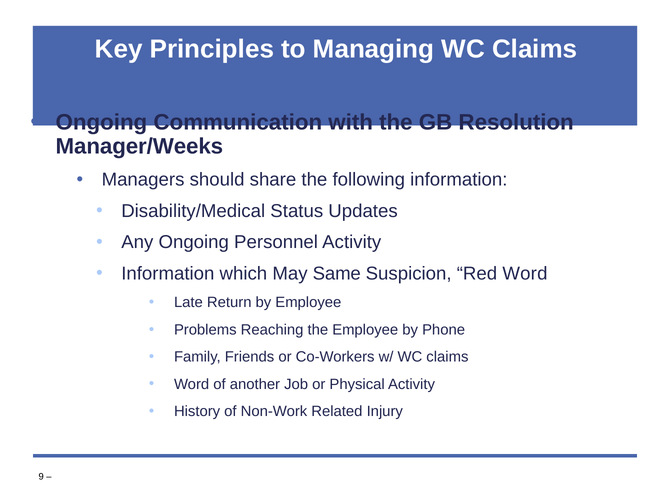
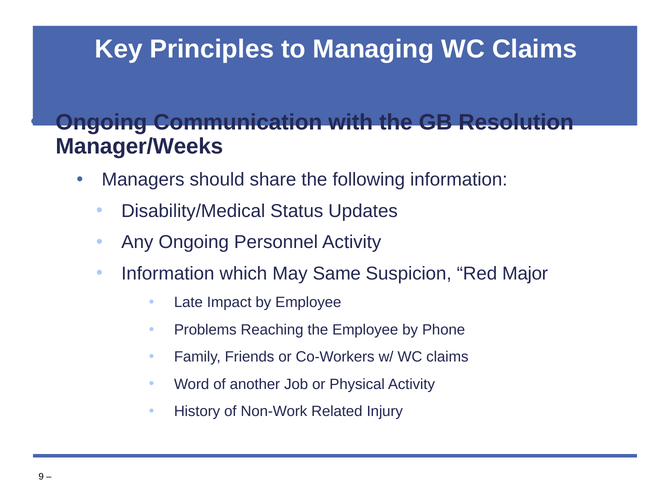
Red Word: Word -> Major (525, 274)
Return: Return -> Impact (229, 303)
